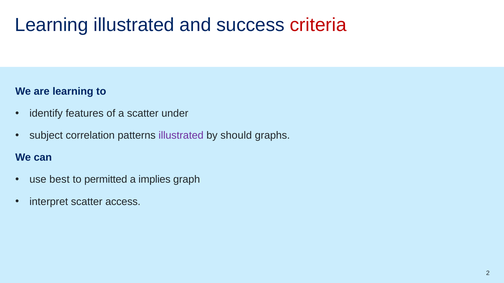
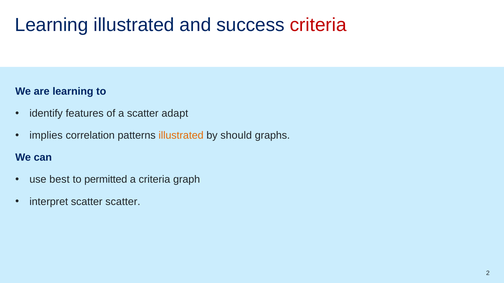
under: under -> adapt (175, 114)
subject: subject -> implies (46, 136)
illustrated colour: purple -> orange (181, 136)
a implies: implies -> criteria (154, 180)
scatter access: access -> scatter (123, 202)
